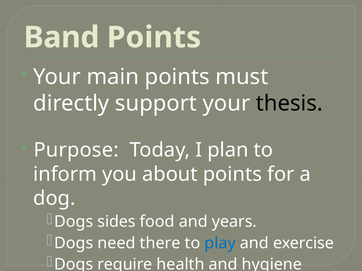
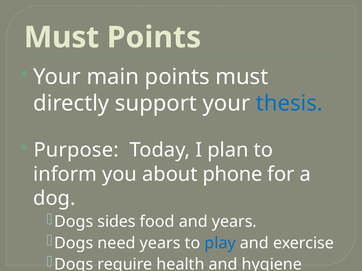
Band: Band -> Must (62, 38)
thesis colour: black -> blue (289, 103)
about points: points -> phone (232, 175)
need there: there -> years (160, 243)
